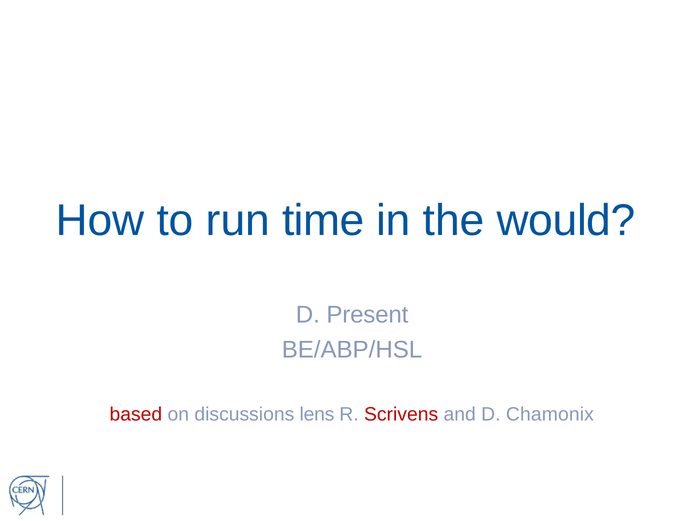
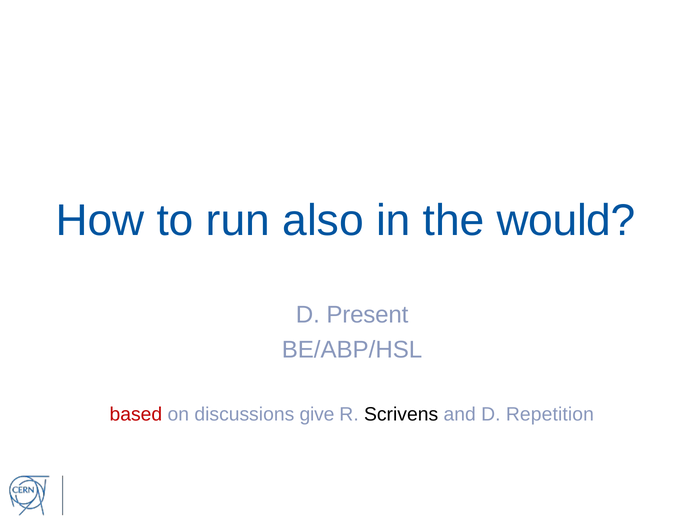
time: time -> also (323, 221)
lens: lens -> give (317, 415)
Scrivens colour: red -> black (401, 415)
Chamonix: Chamonix -> Repetition (550, 415)
